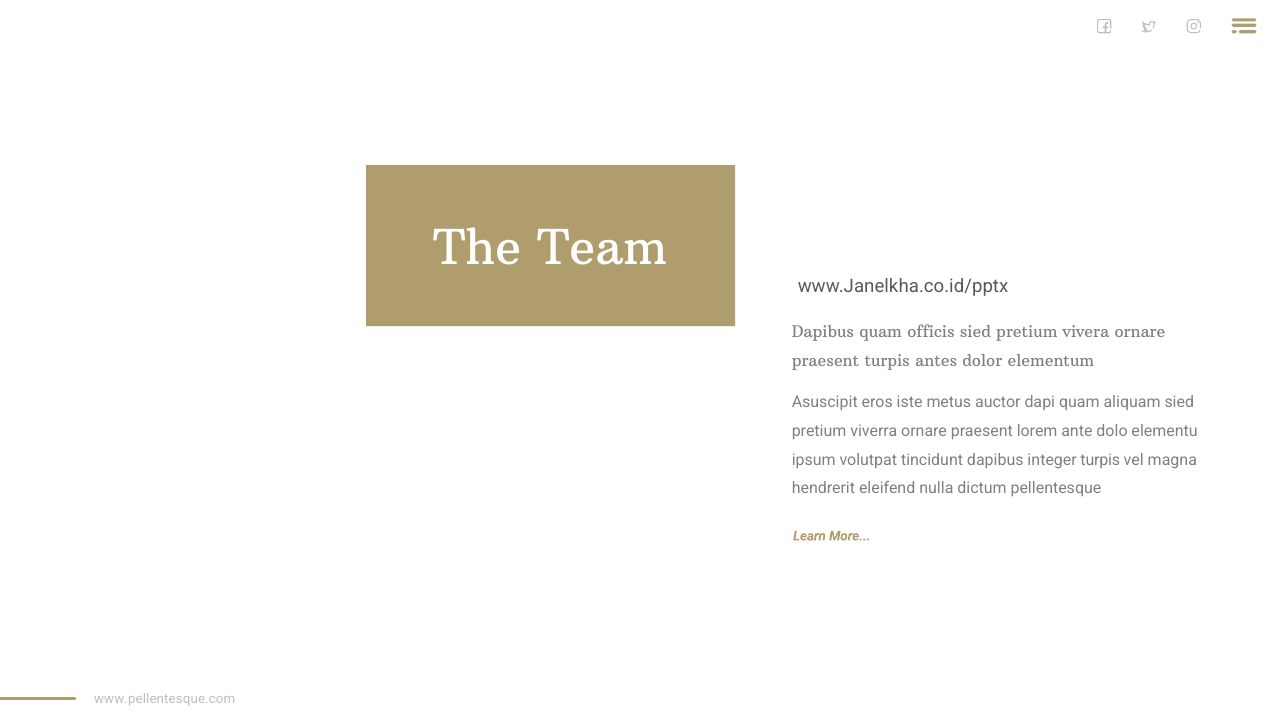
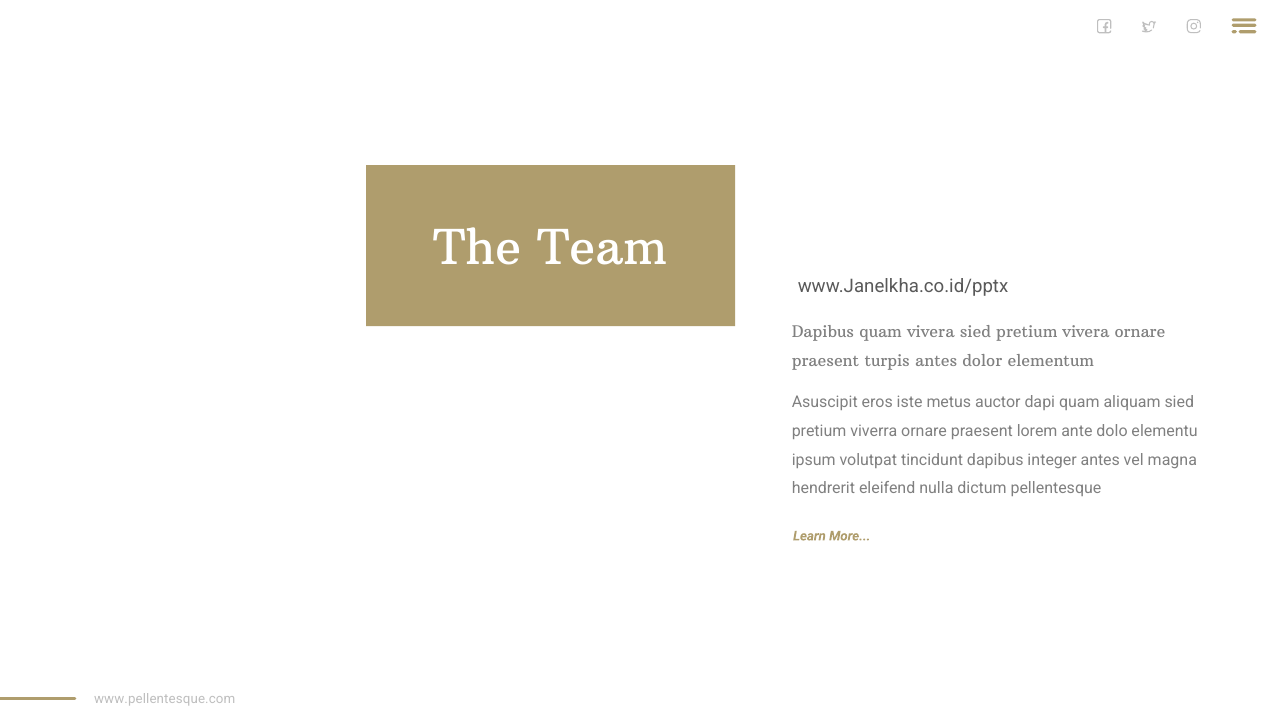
quam officis: officis -> vivera (931, 333)
integer turpis: turpis -> antes (1100, 460)
